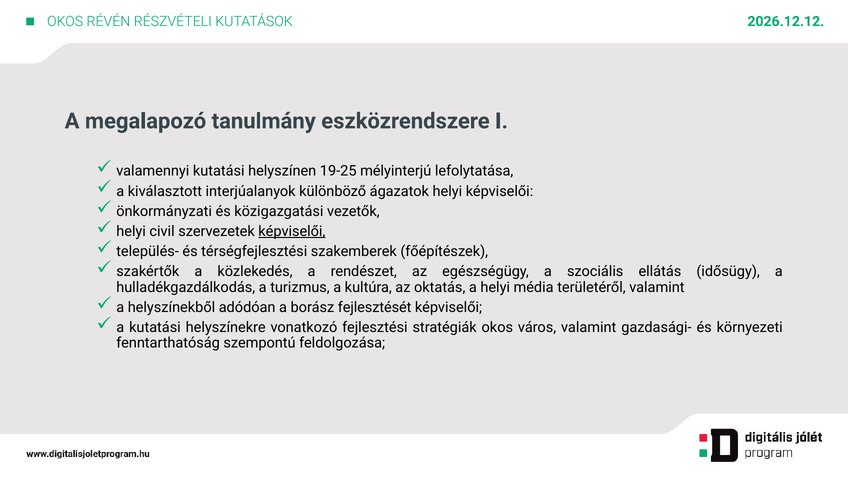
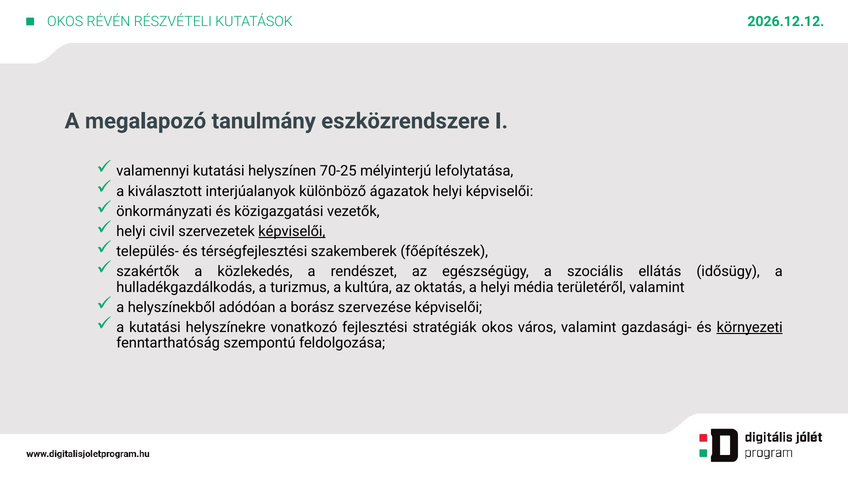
19-25: 19-25 -> 70-25 (338, 171)
fejlesztését: fejlesztését -> szervezése (375, 307)
környezeti underline: none -> present (750, 327)
